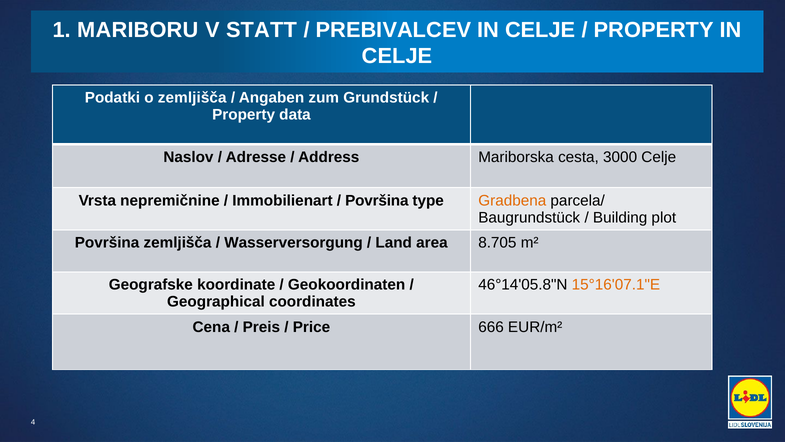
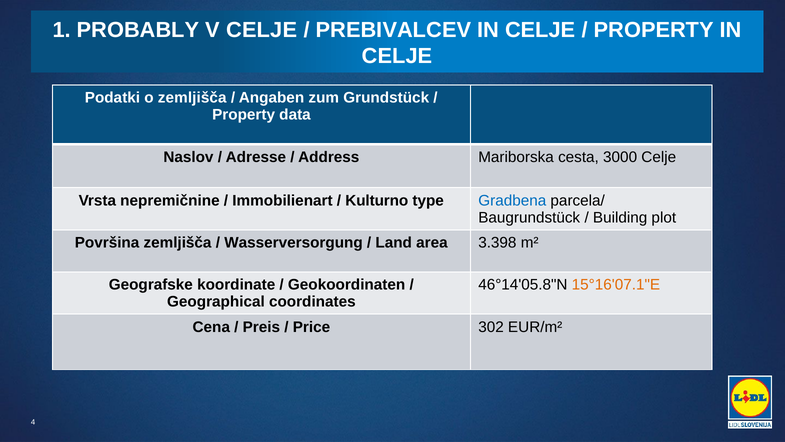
MARIBORU: MARIBORU -> PROBABLY (138, 30)
V STATT: STATT -> CELJE (262, 30)
Površina: Površina -> Kulturno (377, 200)
Gradbena colour: orange -> blue (512, 200)
8.705: 8.705 -> 3.398 (497, 242)
666: 666 -> 302 (491, 327)
